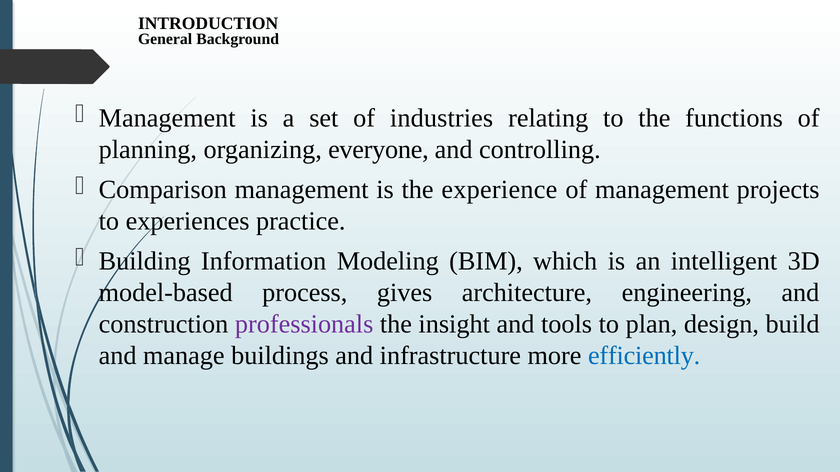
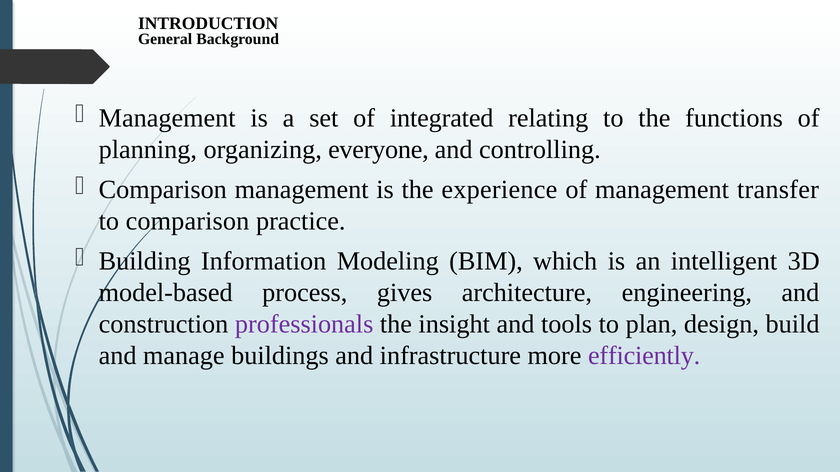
industries: industries -> integrated (442, 118)
projects: projects -> transfer (778, 190)
to experiences: experiences -> comparison (187, 221)
efficiently colour: blue -> purple (644, 356)
